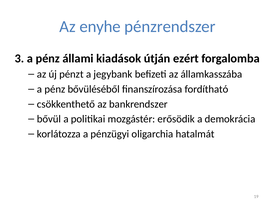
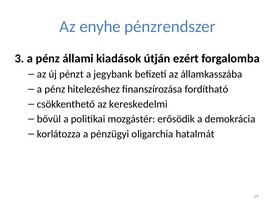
bővüléséből: bővüléséből -> hitelezéshez (94, 89)
bankrendszer: bankrendszer -> kereskedelmi (138, 104)
